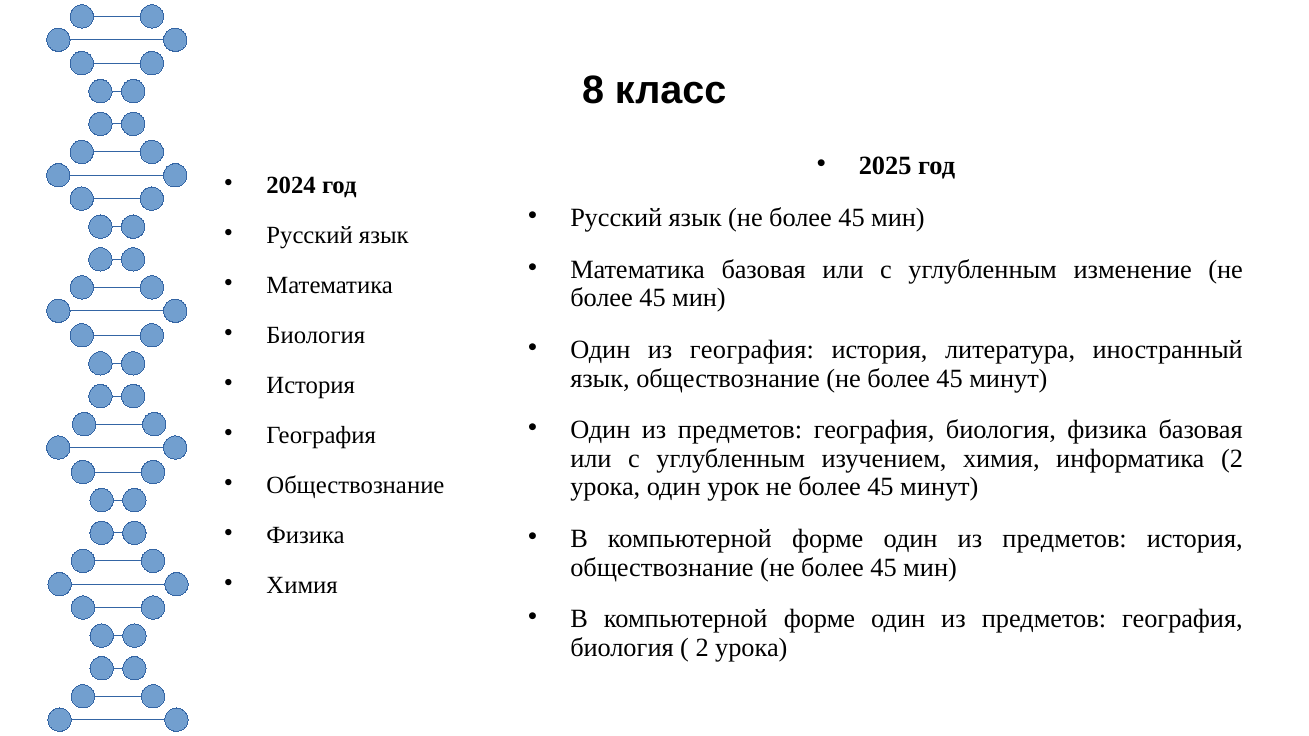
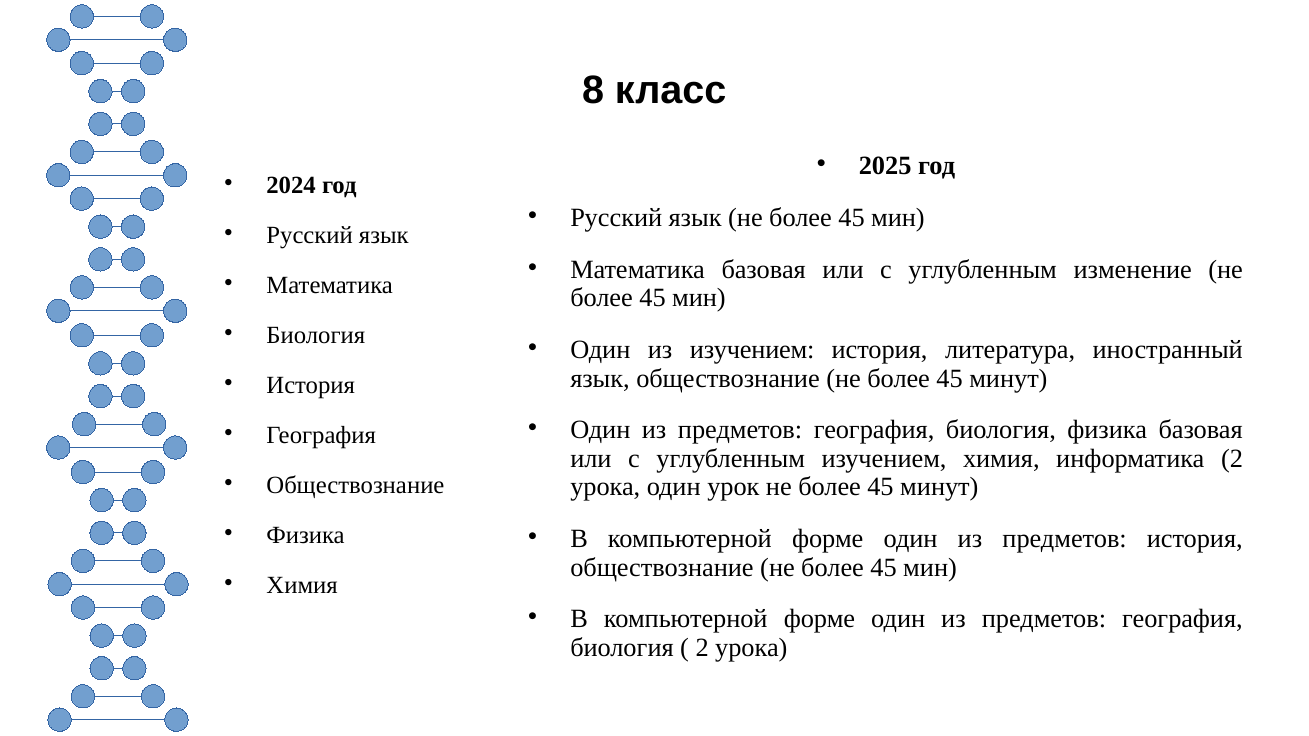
из география: география -> изучением (752, 350)
